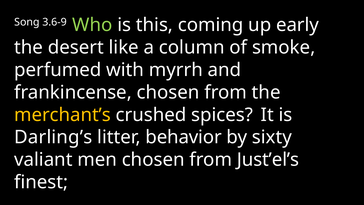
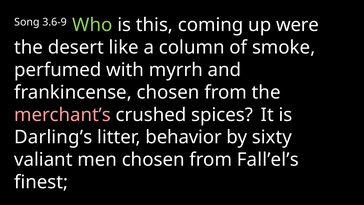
early: early -> were (297, 25)
merchant’s colour: yellow -> pink (63, 115)
Just’el’s: Just’el’s -> Fall’el’s (268, 160)
